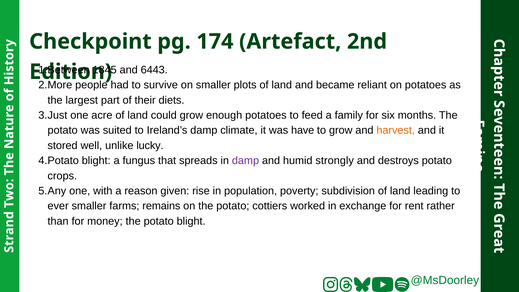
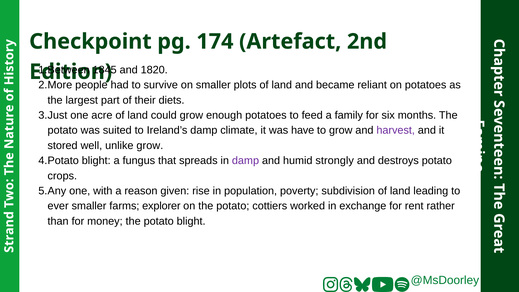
6443: 6443 -> 1820 (154, 70)
harvest colour: orange -> purple (396, 130)
unlike lucky: lucky -> grow (150, 146)
remains: remains -> explorer (161, 206)
